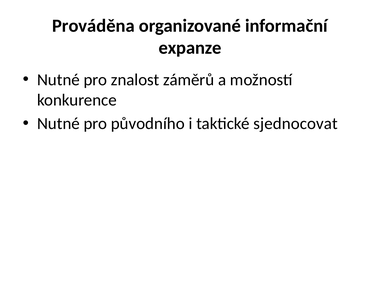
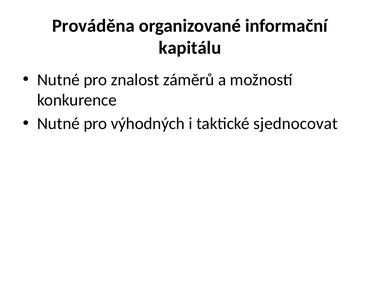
expanze: expanze -> kapitálu (190, 48)
původního: původního -> výhodných (148, 124)
